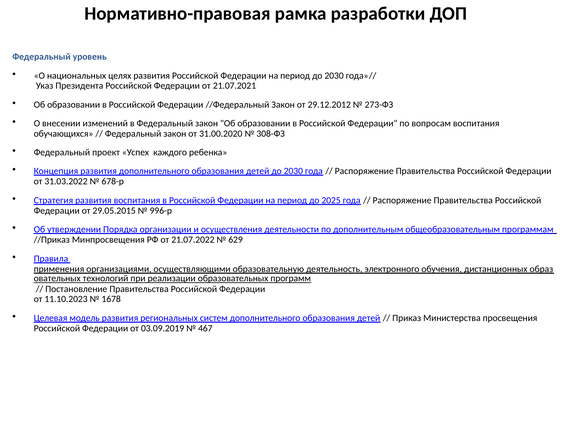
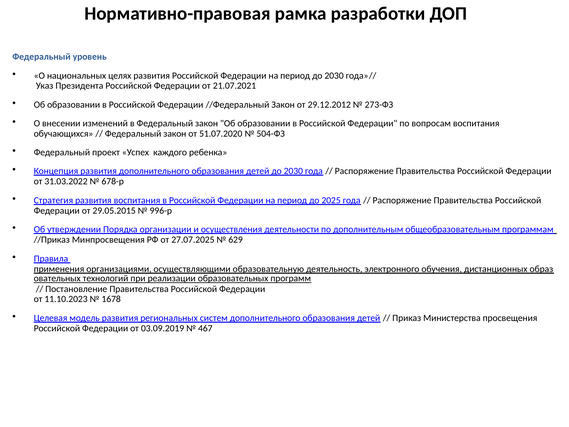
31.00.2020: 31.00.2020 -> 51.07.2020 (221, 134)
308-ФЗ: 308-ФЗ -> 504-ФЗ (271, 134)
21.07.2022: 21.07.2022 -> 27.07.2025 (193, 240)
